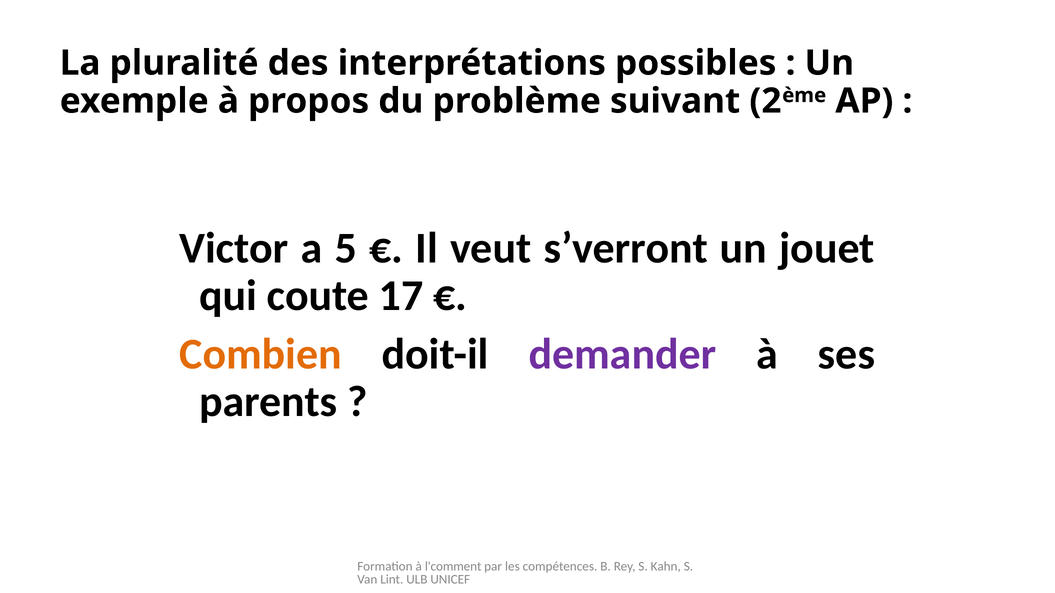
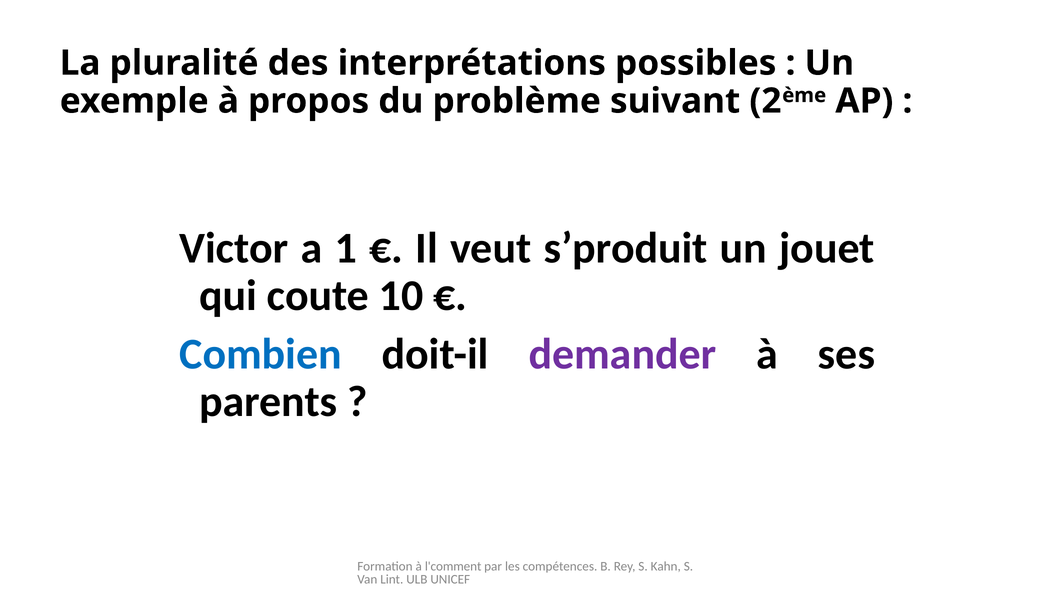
5: 5 -> 1 (346, 249)
s’verront: s’verront -> s’produit (626, 249)
17: 17 -> 10 (401, 296)
Combien colour: orange -> blue (261, 354)
